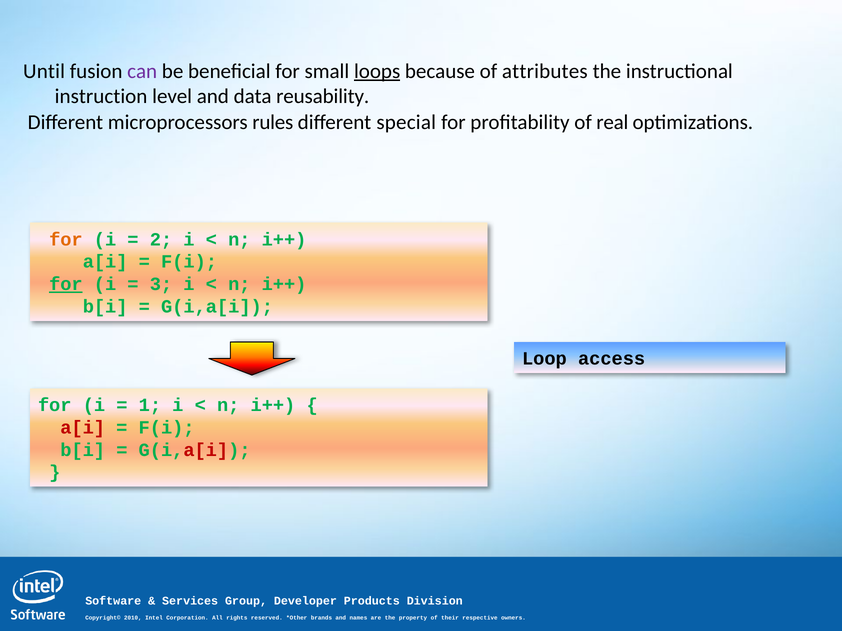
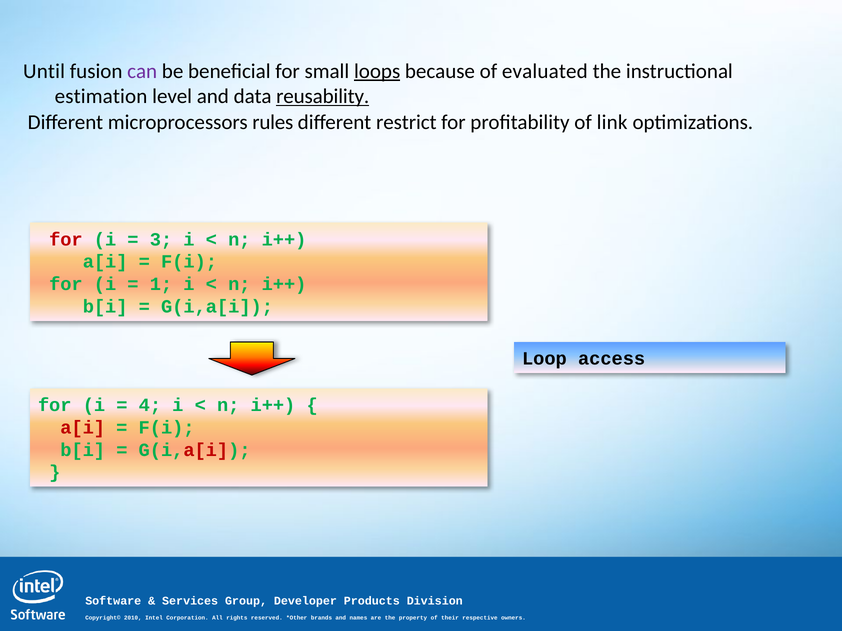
attributes: attributes -> evaluated (545, 71)
instruction: instruction -> estimation (101, 97)
reusability underline: none -> present (323, 97)
special: special -> restrict (406, 122)
real: real -> link (612, 122)
for colour: orange -> red (66, 240)
2: 2 -> 3 (161, 240)
for underline: present -> none (66, 284)
3: 3 -> 1 (161, 284)
1: 1 -> 4 (150, 405)
